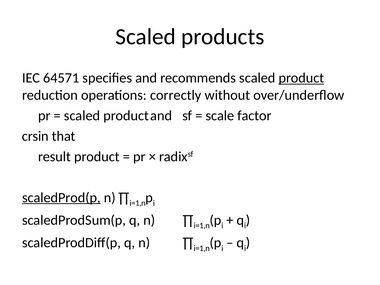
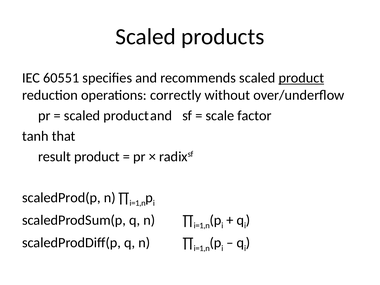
64571: 64571 -> 60551 (61, 78)
crsin: crsin -> tanh (35, 136)
scaledProd(p underline: present -> none (61, 198)
